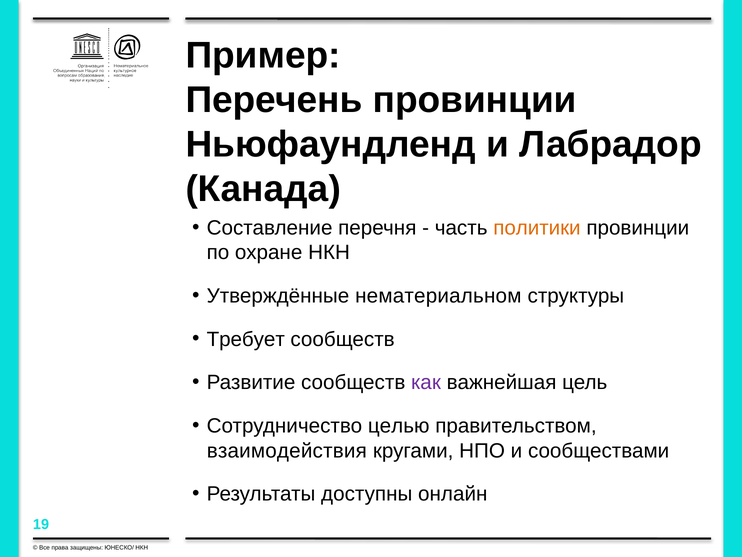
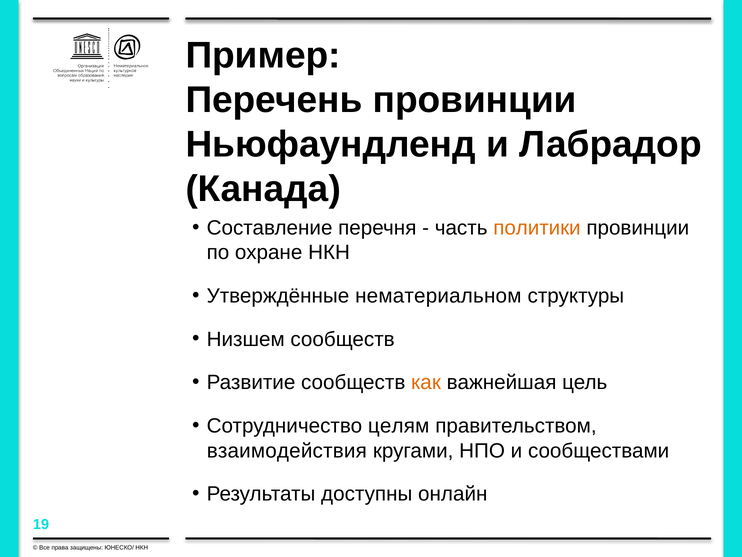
Требует: Требует -> Низшем (246, 339)
как colour: purple -> orange (426, 382)
целью: целью -> целям (399, 426)
